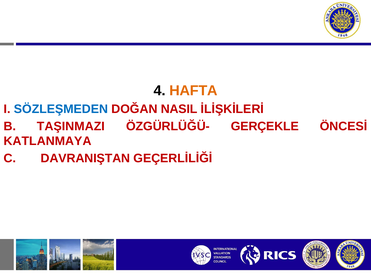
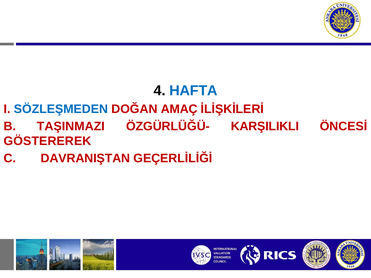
HAFTA colour: orange -> blue (194, 91)
NASIL: NASIL -> AMAÇ (179, 109)
GERÇEKLE: GERÇEKLE -> KARŞILIKLI (265, 126)
KATLANMAYA: KATLANMAYA -> GÖSTEREREK (48, 141)
